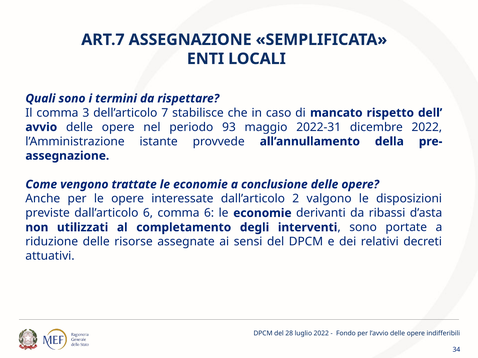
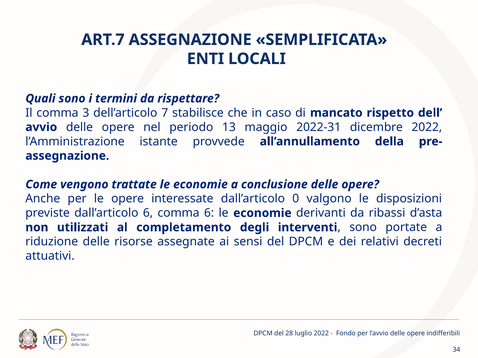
93: 93 -> 13 (229, 127)
2: 2 -> 0 (296, 199)
